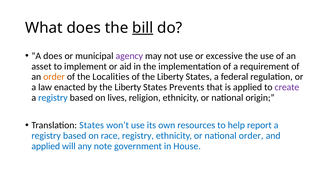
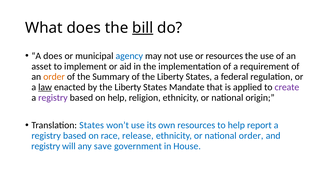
agency colour: purple -> blue (129, 56)
or excessive: excessive -> resources (224, 56)
Localities: Localities -> Summary (111, 77)
law underline: none -> present (45, 87)
Prevents: Prevents -> Mandate (187, 87)
registry colour: blue -> purple (53, 98)
on lives: lives -> help (117, 98)
race registry: registry -> release (138, 136)
applied: applied -> registry (46, 146)
note: note -> save (103, 146)
